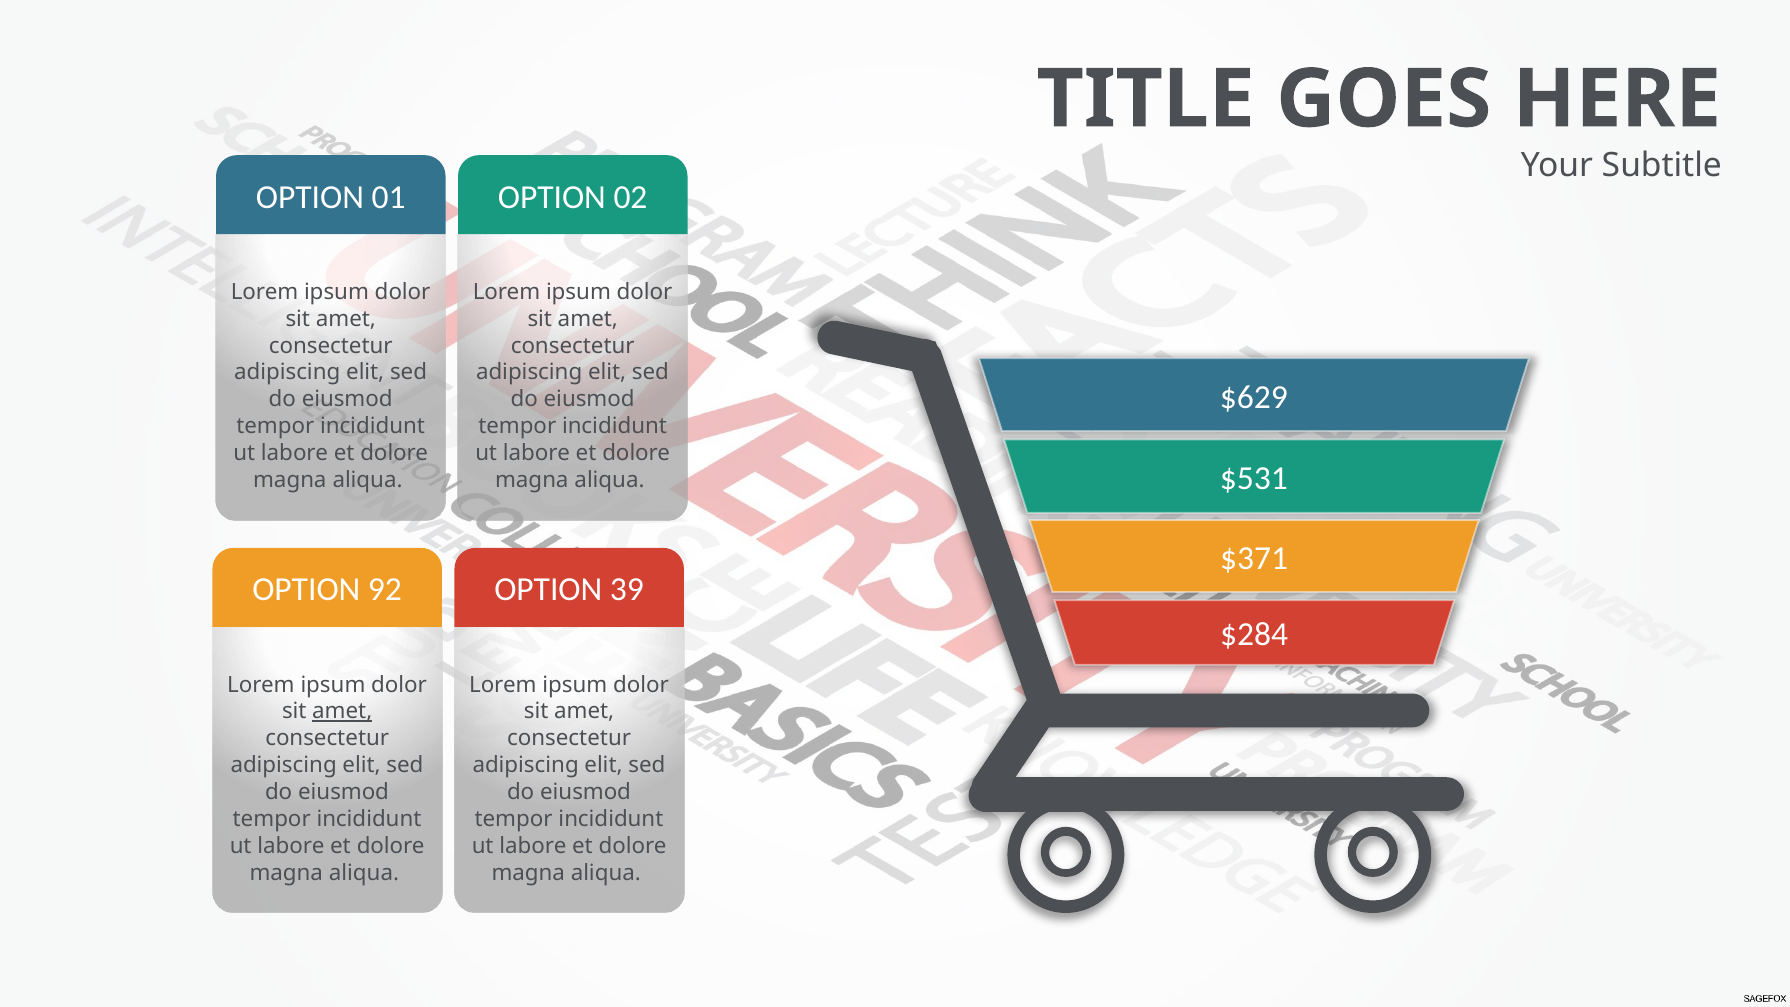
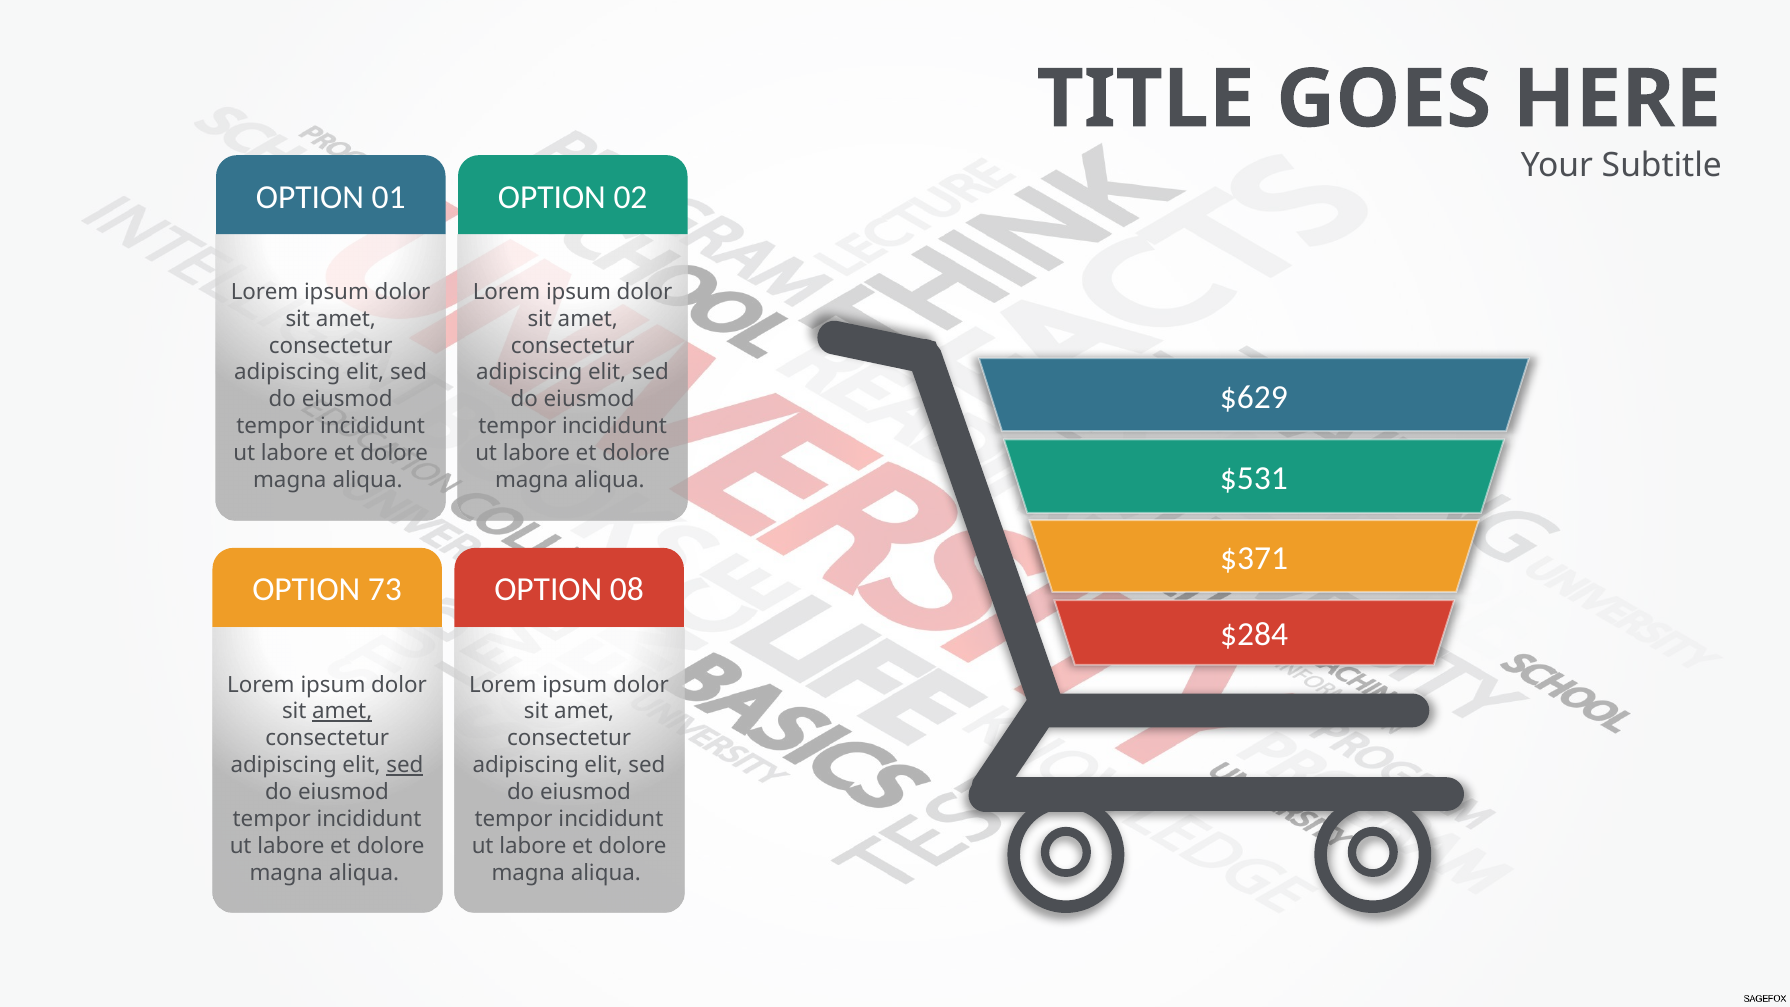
92: 92 -> 73 (385, 590)
39: 39 -> 08 (627, 590)
sed underline: none -> present (405, 765)
